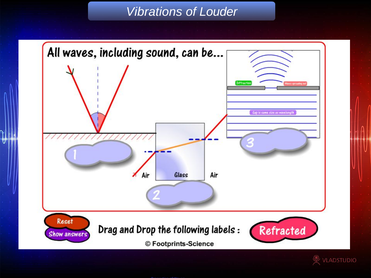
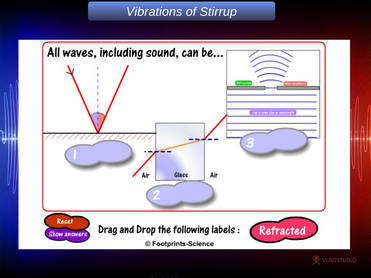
Louder: Louder -> Stirrup (218, 12)
